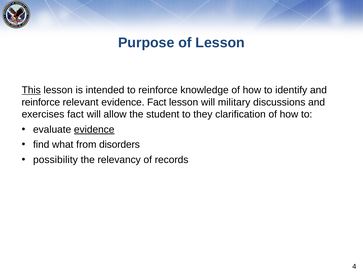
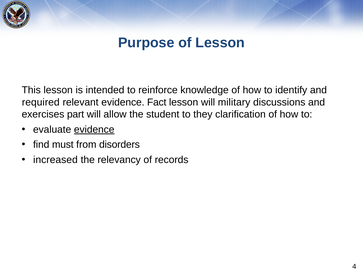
This underline: present -> none (31, 90)
reinforce: reinforce -> required (41, 102)
exercises fact: fact -> part (76, 114)
what: what -> must (63, 145)
possibility: possibility -> increased (55, 160)
